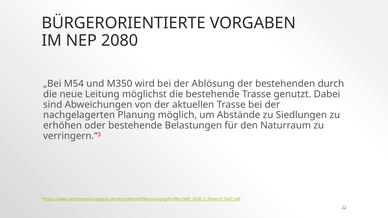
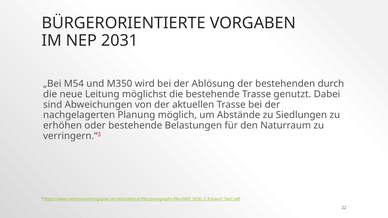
2080: 2080 -> 2031 (120, 41)
